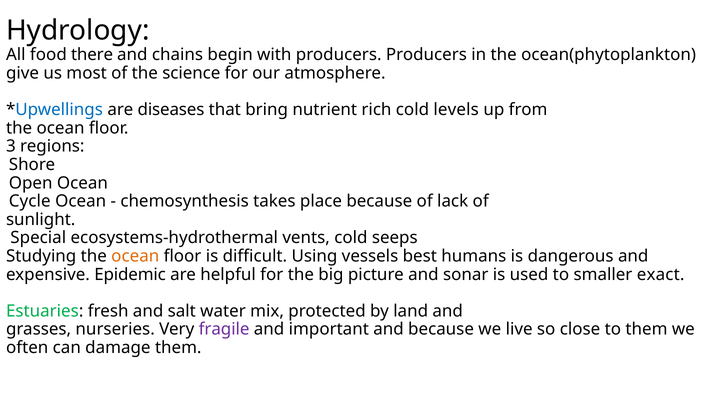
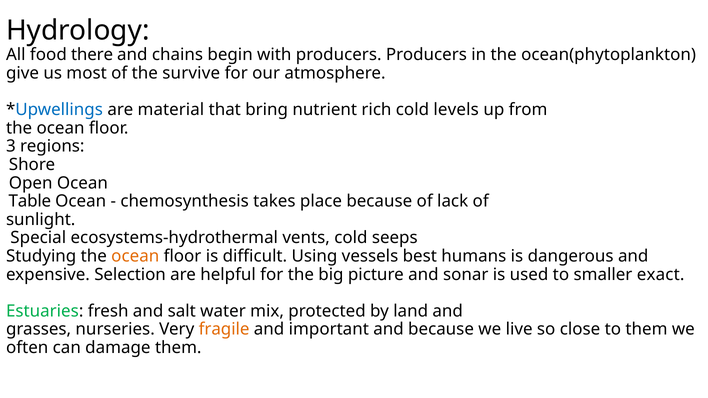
science: science -> survive (191, 73)
diseases: diseases -> material (171, 110)
Cycle: Cycle -> Table (30, 201)
Epidemic: Epidemic -> Selection (130, 275)
fragile colour: purple -> orange (224, 330)
